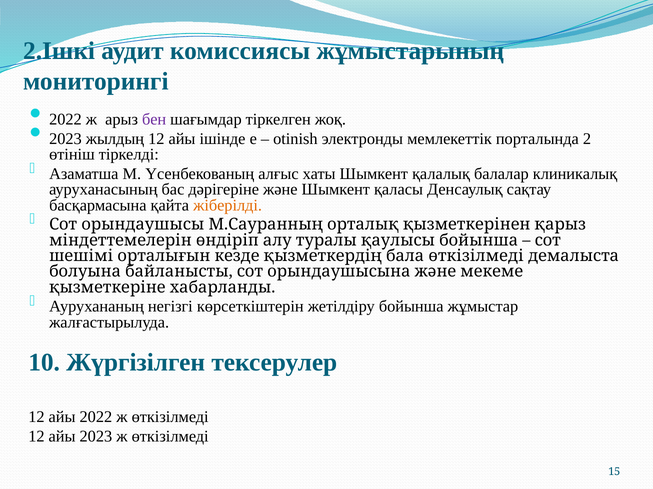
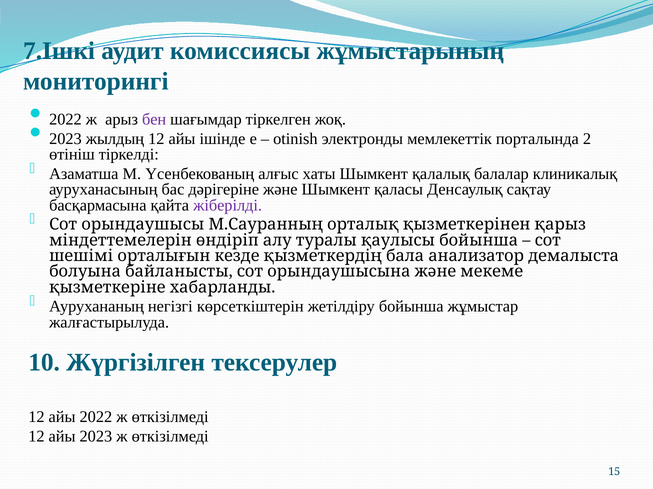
2.Ішкі: 2.Ішкі -> 7.Ішкі (59, 51)
жіберілді colour: orange -> purple (228, 205)
бала өткізілмеді: өткізілмеді -> анализатор (476, 256)
